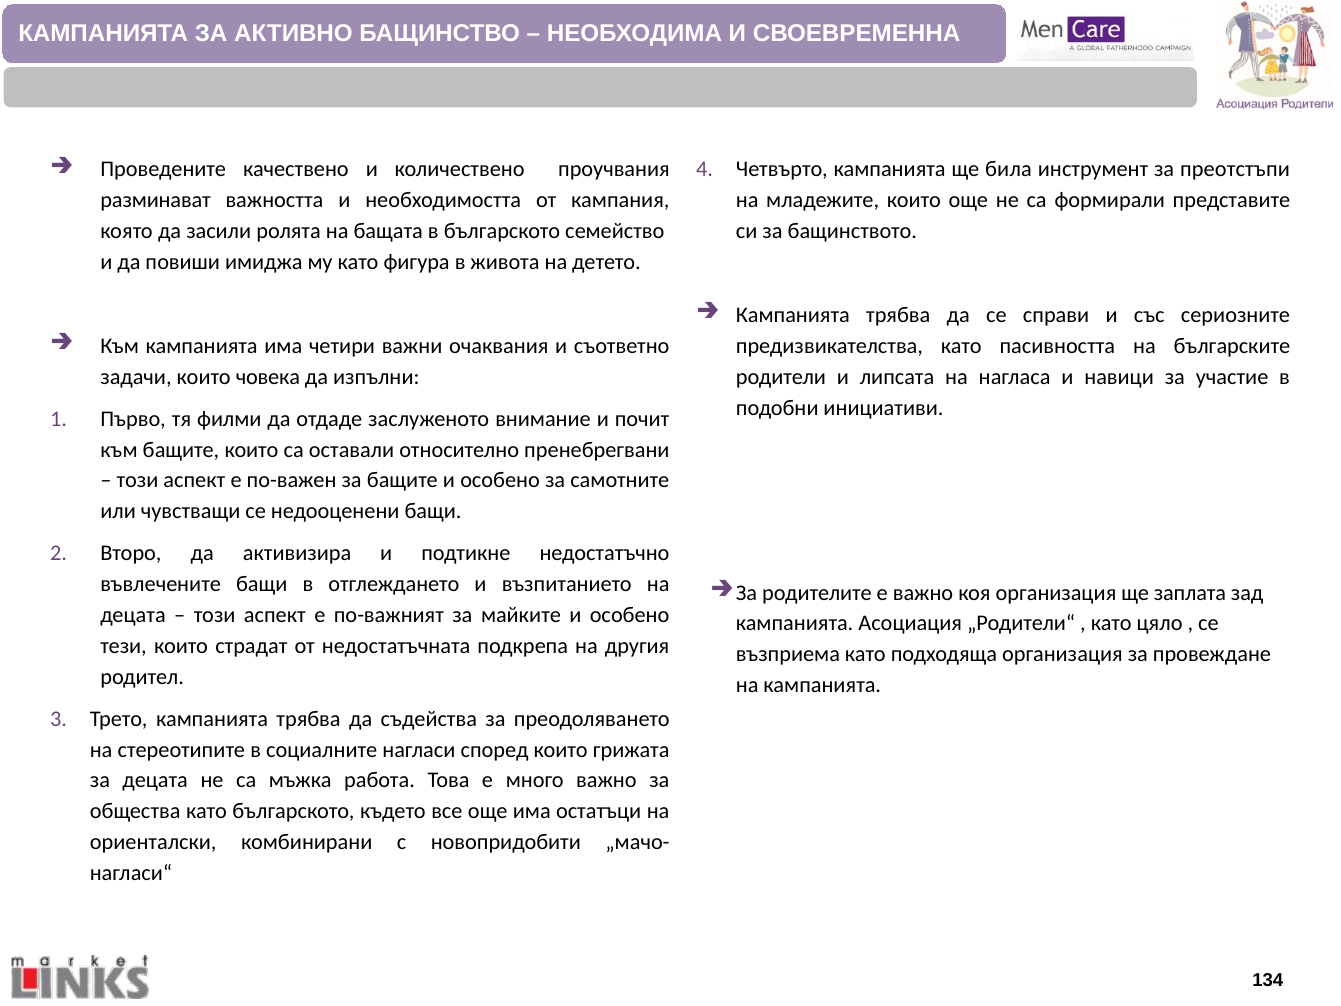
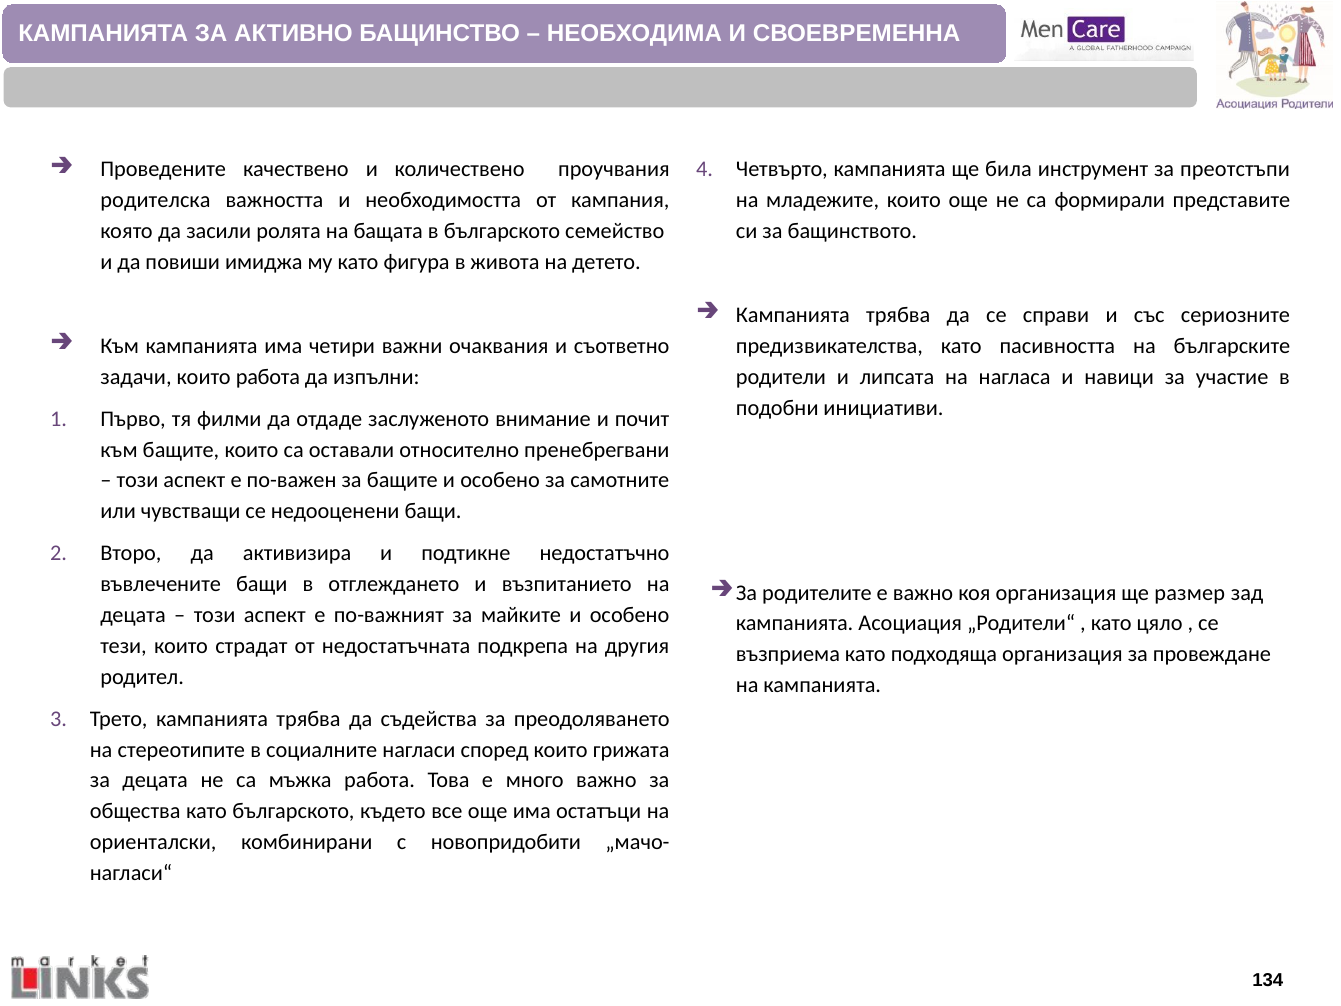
разминават: разминават -> родителска (156, 200)
които човека: човека -> работа (268, 377)
заплата: заплата -> размер (1190, 593)
